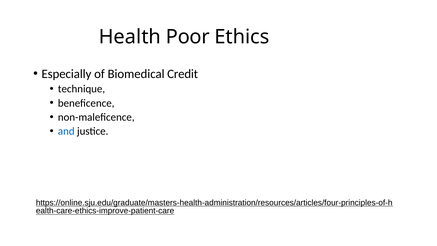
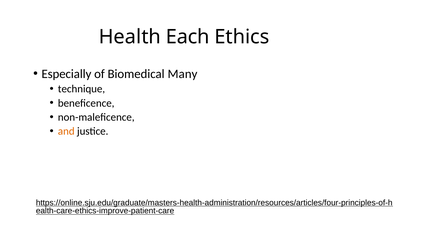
Poor: Poor -> Each (188, 37)
Credit: Credit -> Many (183, 74)
and colour: blue -> orange (66, 131)
